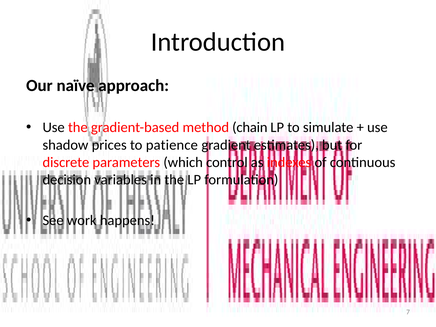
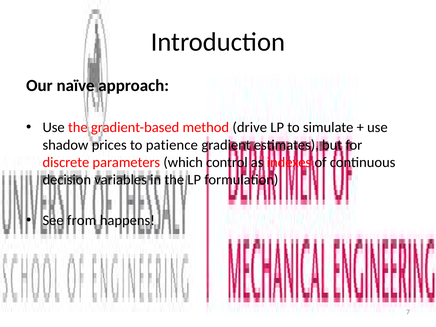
chain: chain -> drive (250, 128)
work: work -> from (82, 221)
